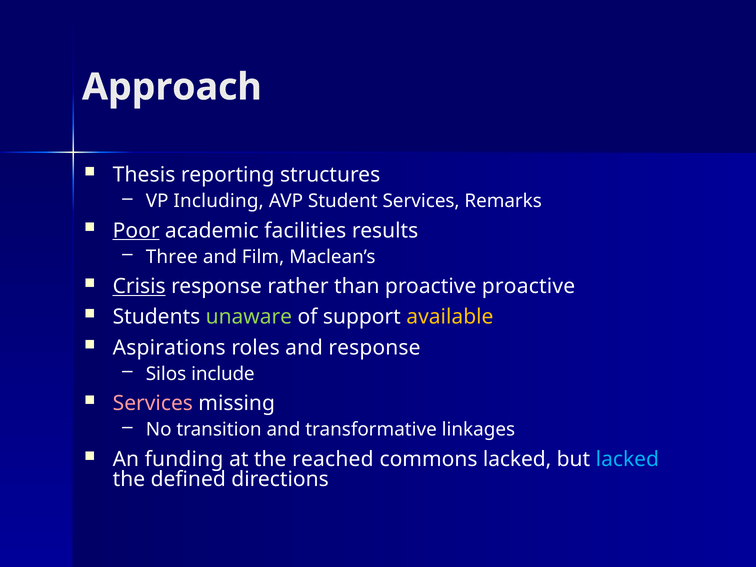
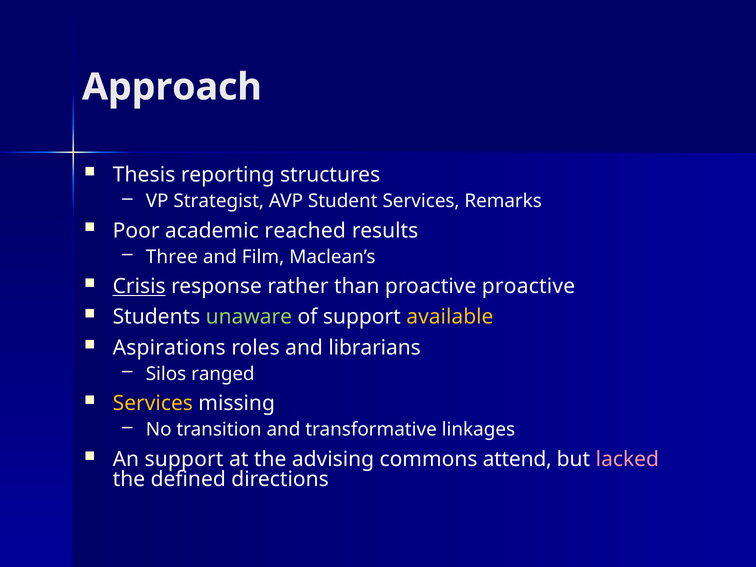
Including: Including -> Strategist (219, 201)
Poor underline: present -> none (136, 231)
facilities: facilities -> reached (305, 231)
and response: response -> librarians (375, 348)
include: include -> ranged (223, 374)
Services colour: pink -> yellow (153, 404)
An funding: funding -> support (184, 459)
reached: reached -> advising (333, 459)
commons lacked: lacked -> attend (517, 459)
lacked colour: light blue -> pink (627, 459)
